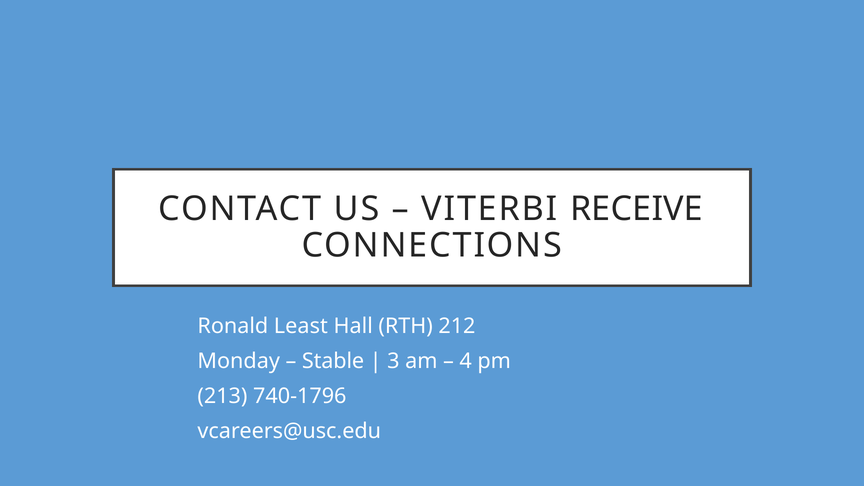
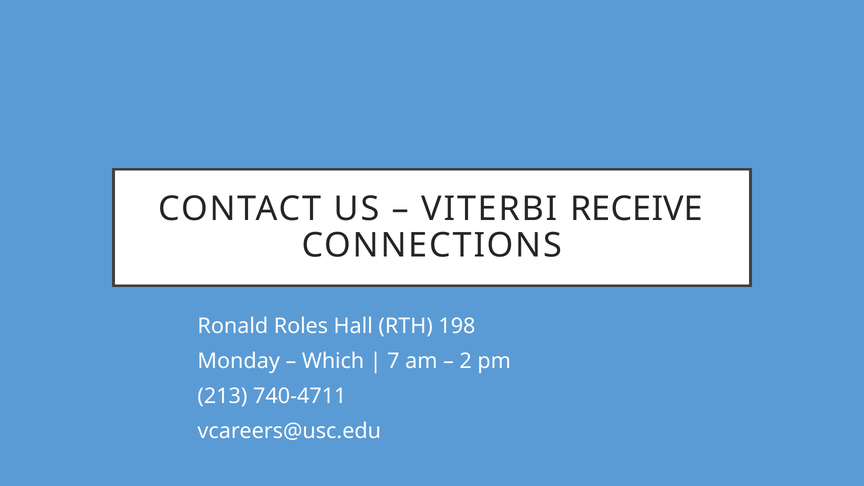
Least: Least -> Roles (301, 326)
212: 212 -> 198 (457, 326)
Stable: Stable -> Which (333, 361)
3: 3 -> 7 (393, 361)
4: 4 -> 2 (466, 361)
740-1796: 740-1796 -> 740-4711 (300, 396)
